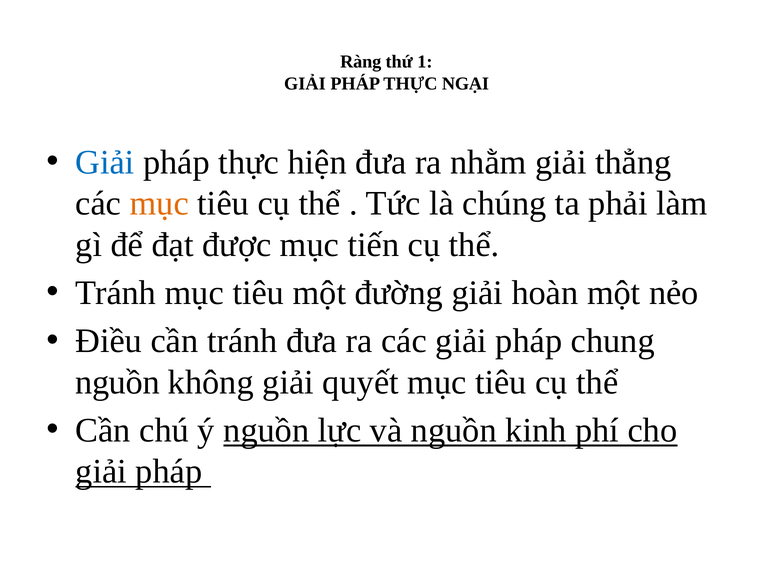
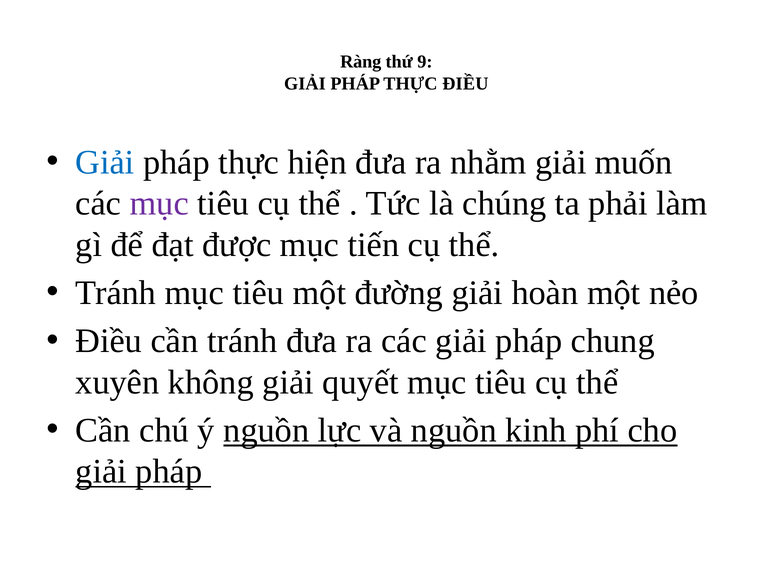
1: 1 -> 9 (425, 62)
THỰC NGẠI: NGẠI -> ĐIỀU (465, 84)
thẳng: thẳng -> muốn (634, 162)
mục colour: orange -> purple (159, 203)
nguồn: nguồn -> xuyên (117, 382)
